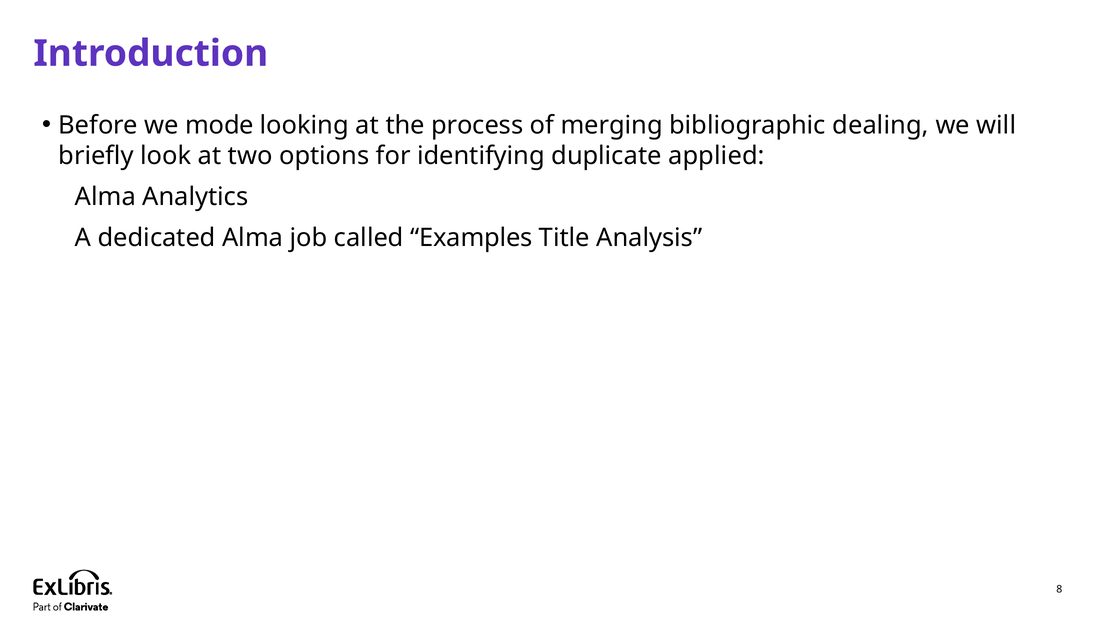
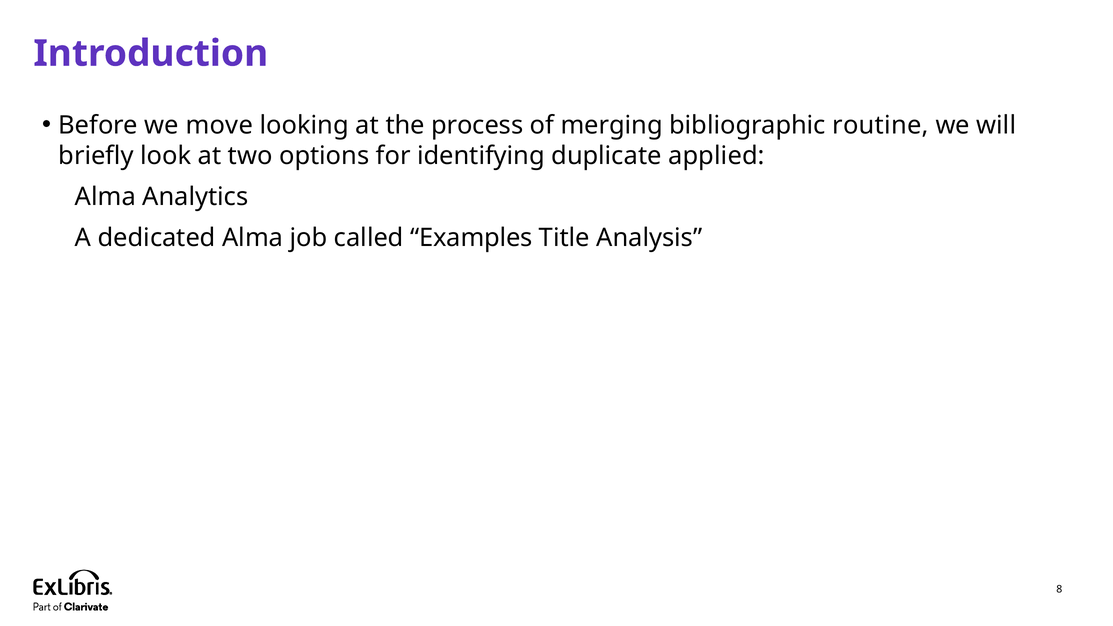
mode: mode -> move (219, 125)
dealing: dealing -> routine (880, 125)
